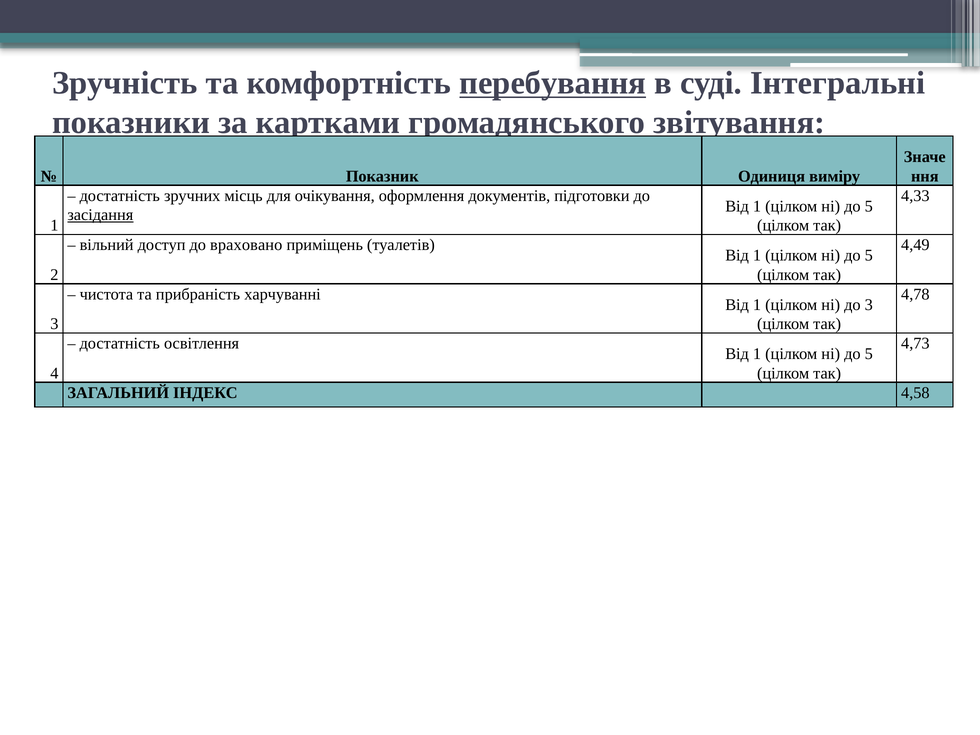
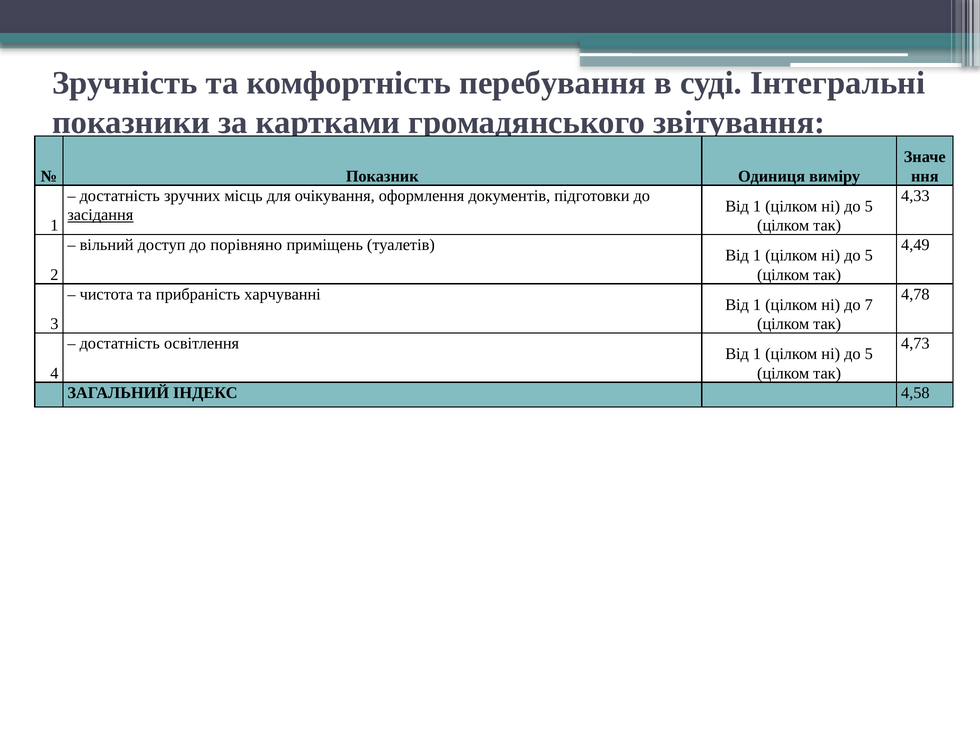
перебування underline: present -> none (553, 83)
враховано: враховано -> порівняно (246, 245)
до 3: 3 -> 7 (869, 305)
